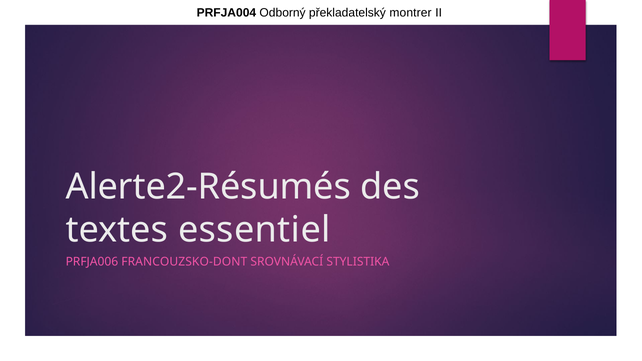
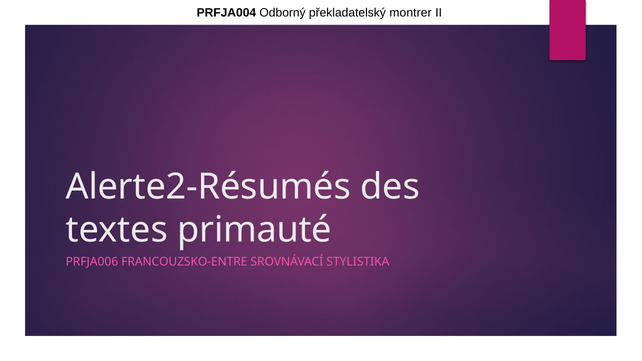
essentiel: essentiel -> primauté (255, 230)
FRANCOUZSKO-DONT: FRANCOUZSKO-DONT -> FRANCOUZSKO-ENTRE (184, 262)
